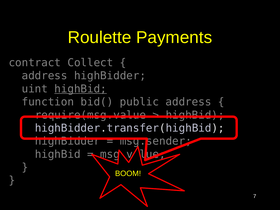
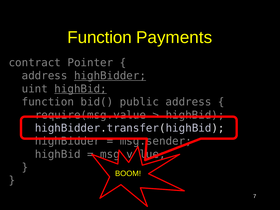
Roulette: Roulette -> Function (100, 37)
Collect: Collect -> Pointer (90, 63)
highBidder underline: none -> present (110, 76)
